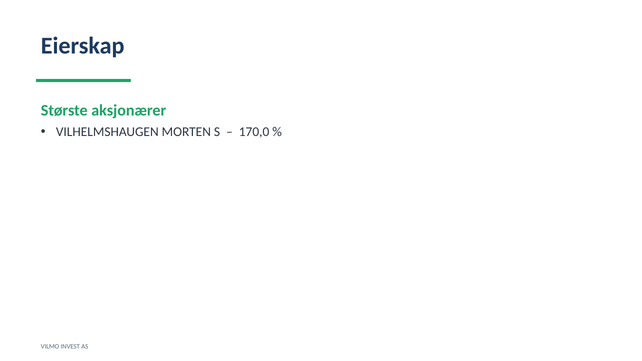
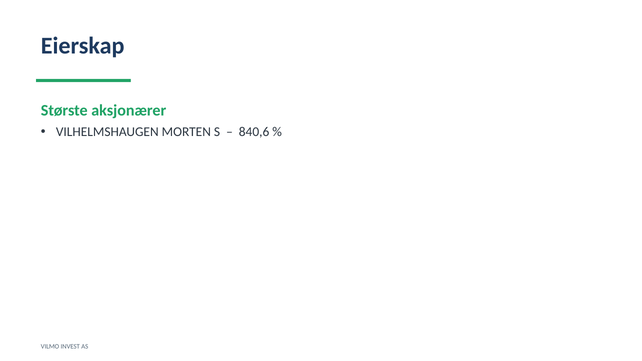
170,0: 170,0 -> 840,6 (254, 132)
